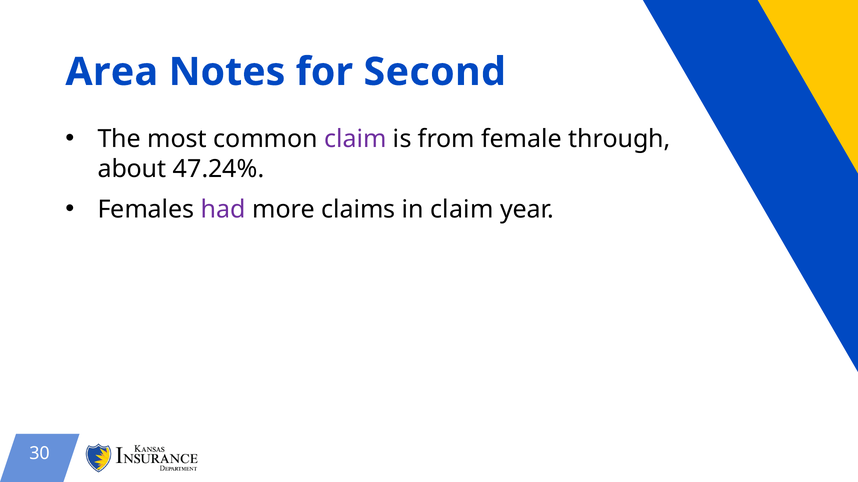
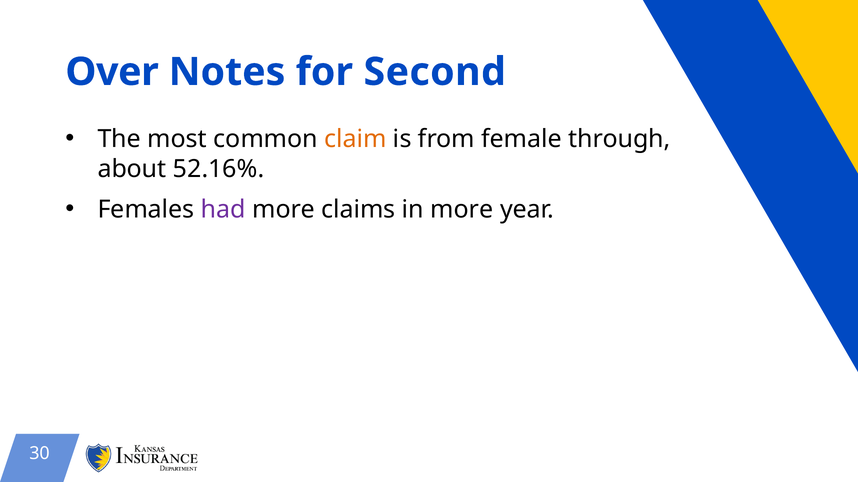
Area: Area -> Over (112, 72)
claim colour: purple -> orange (355, 139)
47.24%: 47.24% -> 52.16% (219, 169)
in claim: claim -> more (462, 210)
